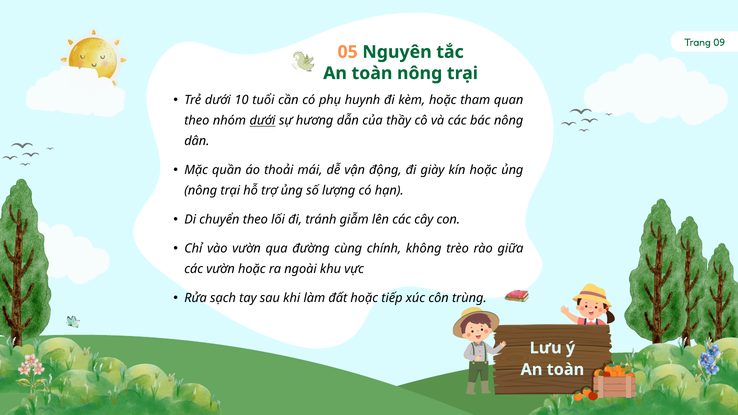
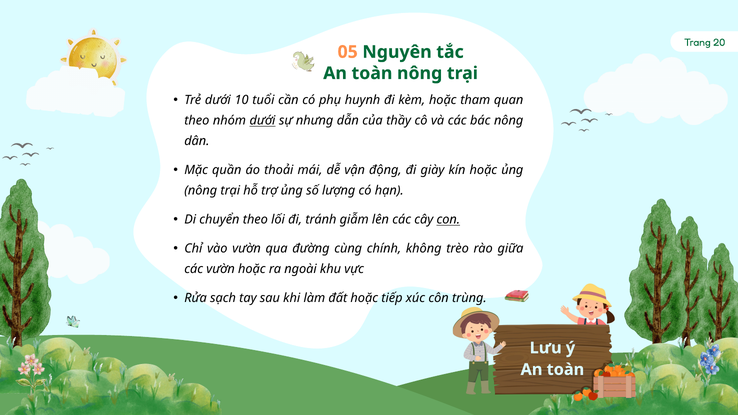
09: 09 -> 20 (719, 42)
hương: hương -> nhưng (315, 121)
con underline: none -> present (448, 220)
